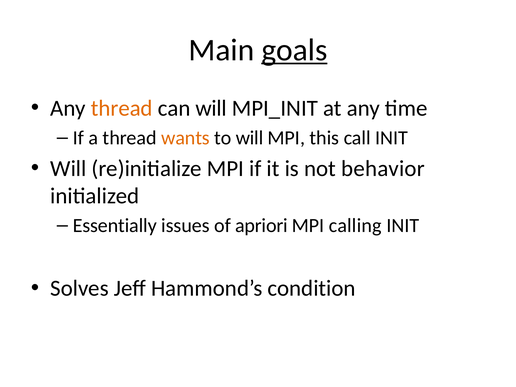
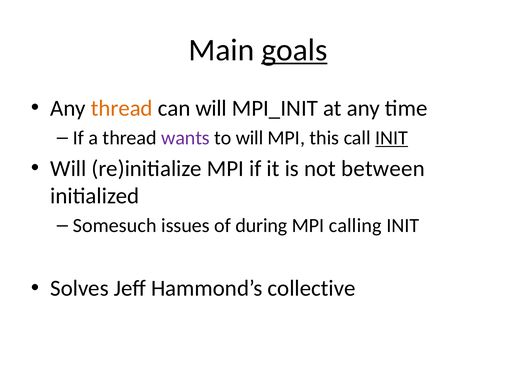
wants colour: orange -> purple (186, 138)
INIT underline: none -> present (392, 138)
behavior: behavior -> between (383, 168)
Essentially: Essentially -> Somesuch (115, 226)
apriori: apriori -> during (261, 226)
condition: condition -> collective (312, 288)
